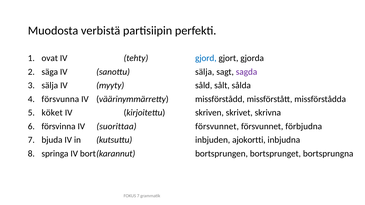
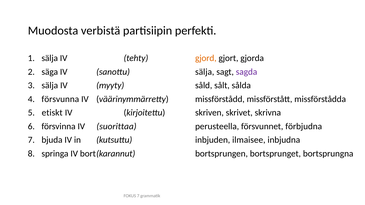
ovat: ovat -> sälja (50, 58)
gjord colour: blue -> orange (206, 58)
köket: köket -> etiskt (52, 113)
försvunnet: försvunnet -> perusteella (217, 127)
ajokortti: ajokortti -> ilmaisee (249, 140)
